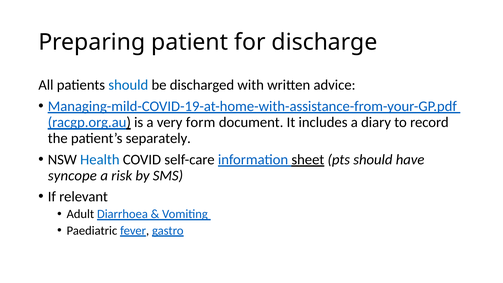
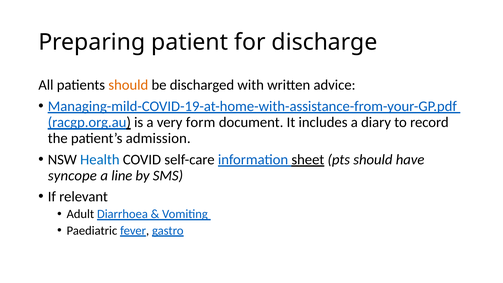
should colour: blue -> orange (128, 85)
separately: separately -> admission (158, 138)
risk: risk -> line (122, 176)
